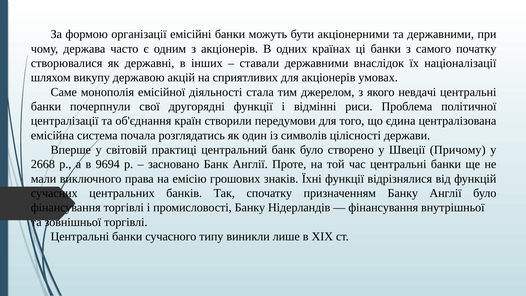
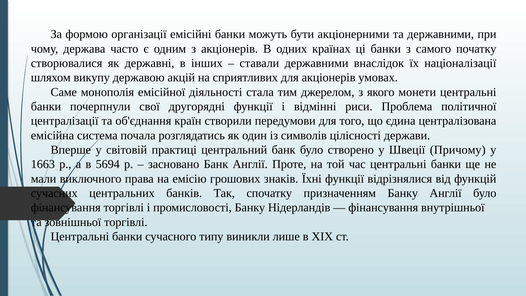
невдачі: невдачі -> монети (417, 92)
2668: 2668 -> 1663 (43, 164)
9694: 9694 -> 5694 (108, 164)
